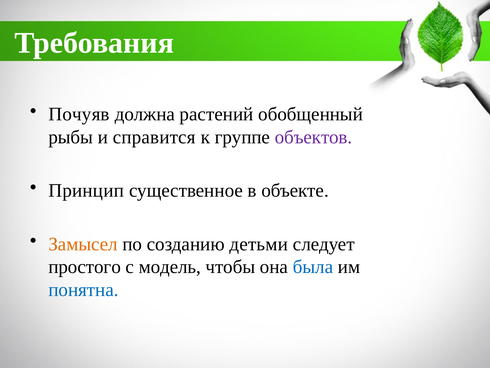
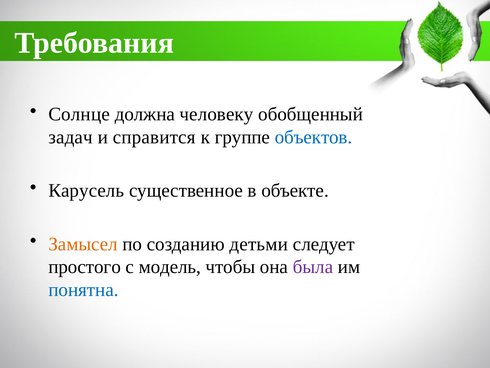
Почуяв: Почуяв -> Солнце (79, 114)
растений: растений -> человеку (217, 114)
рыбы: рыбы -> задач (71, 137)
объектов colour: purple -> blue (314, 137)
Принцип: Принцип -> Карусель (86, 190)
была colour: blue -> purple (313, 267)
